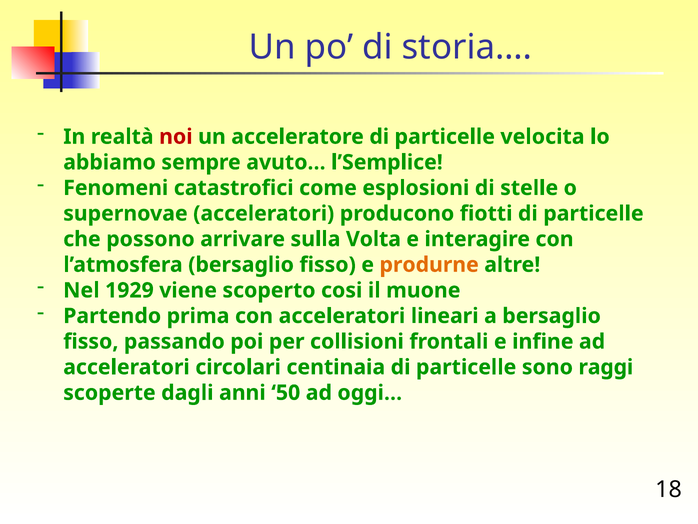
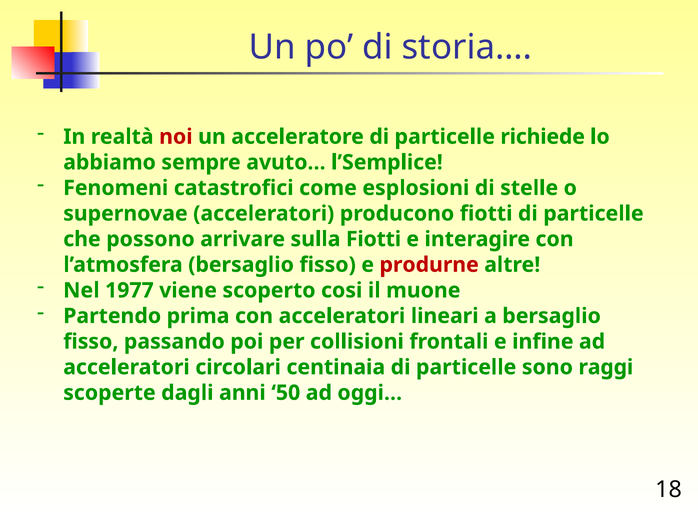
velocita: velocita -> richiede (543, 137)
sulla Volta: Volta -> Fiotti (373, 239)
produrne colour: orange -> red (429, 265)
1929: 1929 -> 1977 (129, 290)
